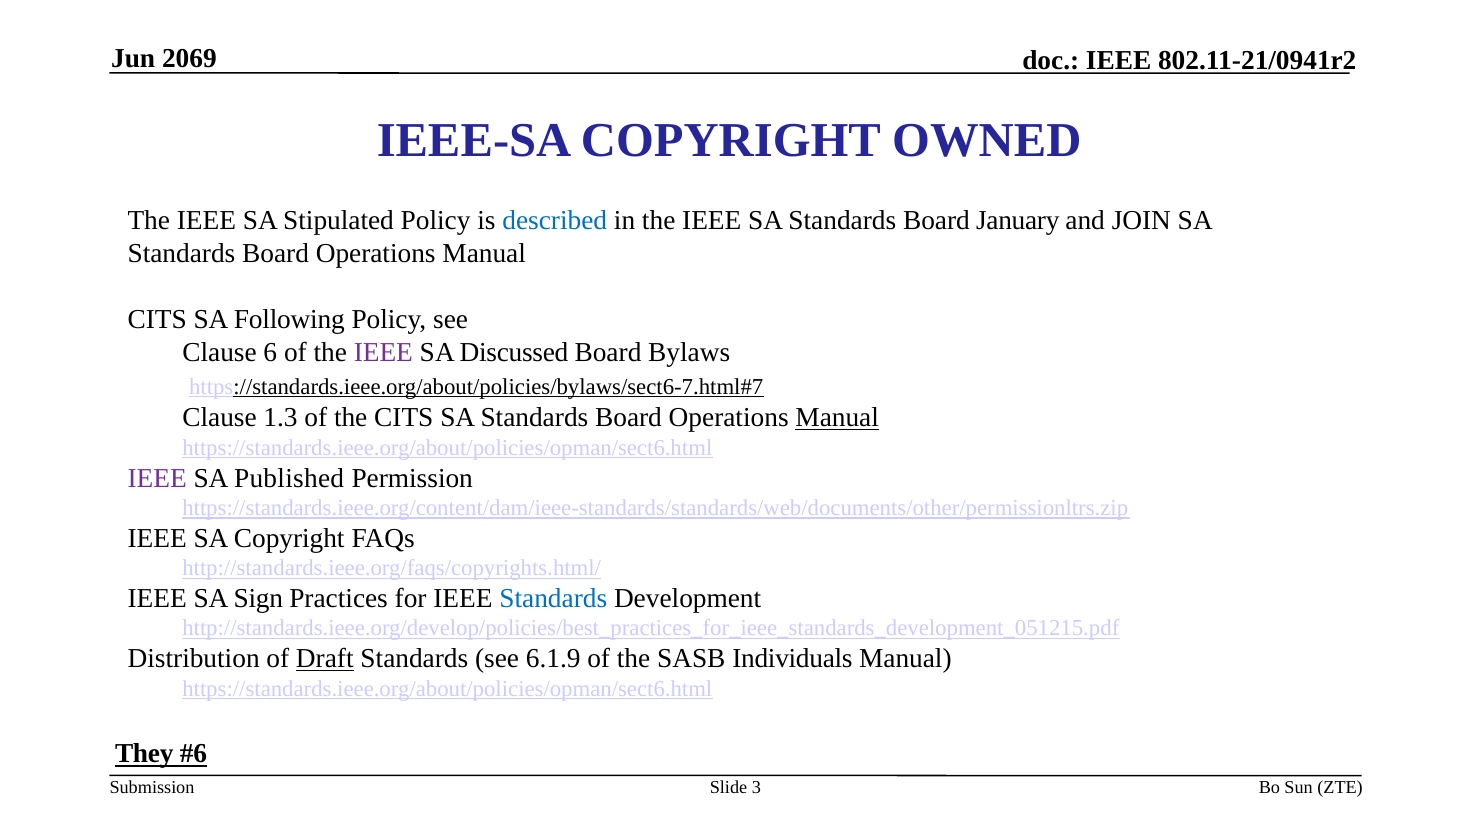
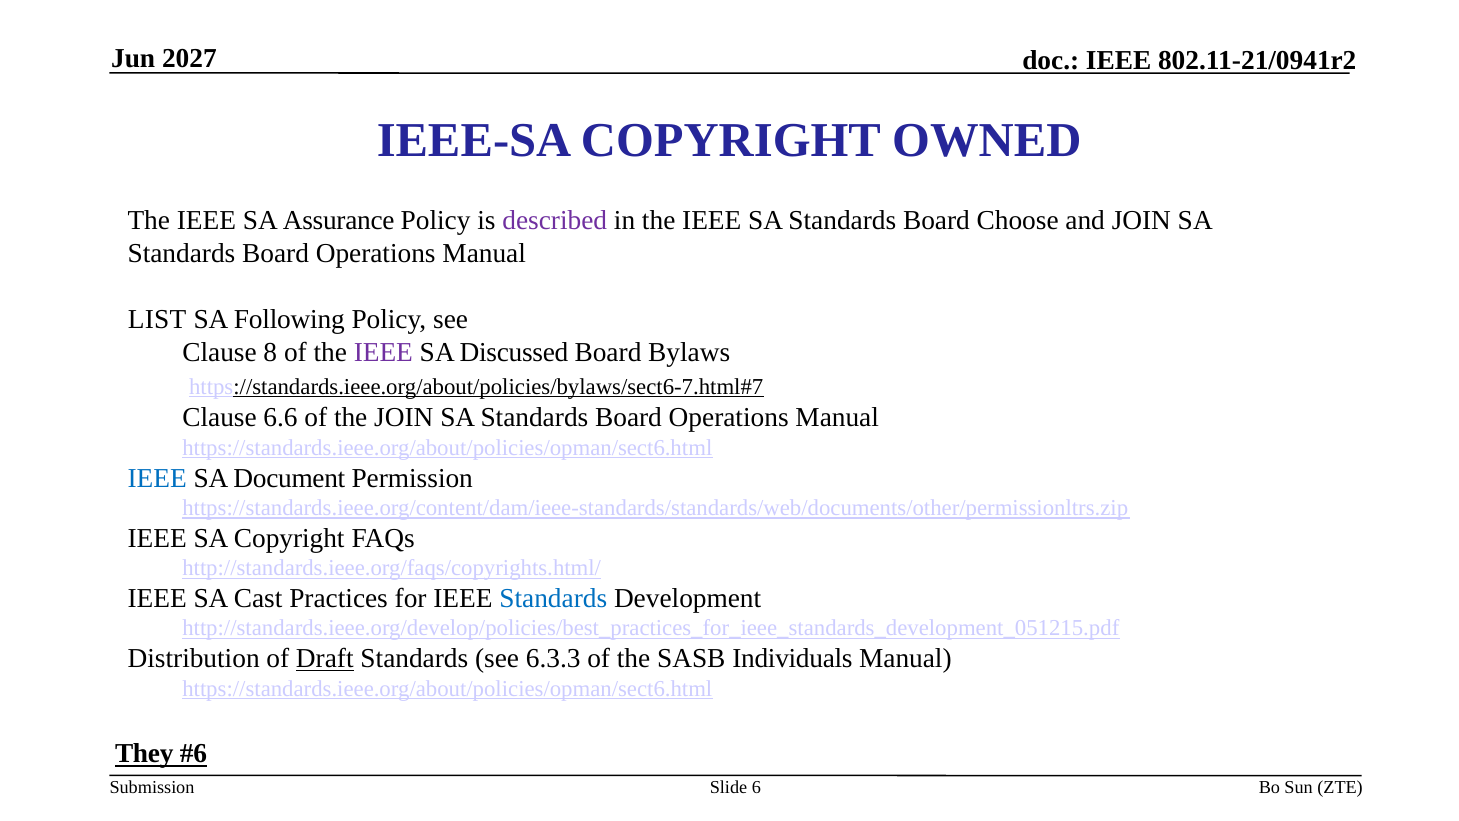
2069: 2069 -> 2027 (189, 58)
Stipulated: Stipulated -> Assurance (339, 221)
described colour: blue -> purple (555, 221)
January: January -> Choose (1018, 221)
CITS: CITS -> LIST (157, 319)
6: 6 -> 8 (270, 352)
1.3: 1.3 -> 6.6 (281, 418)
the CITS: CITS -> JOIN (404, 418)
Manual underline: present -> none (837, 418)
IEEE colour: purple -> blue (157, 478)
Published: Published -> Document (289, 478)
Sign: Sign -> Cast (258, 598)
6.1.9: 6.1.9 -> 6.3.3 (553, 658)
3: 3 -> 6 (756, 787)
